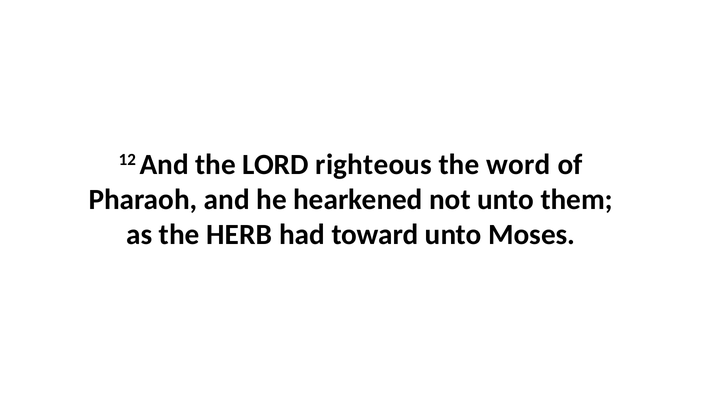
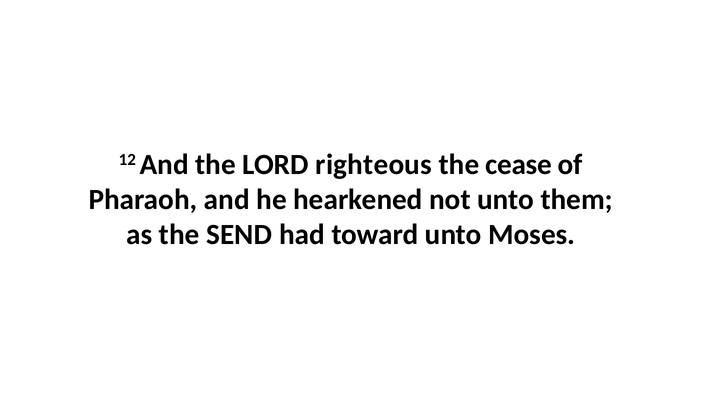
word: word -> cease (519, 164)
HERB: HERB -> SEND (239, 235)
